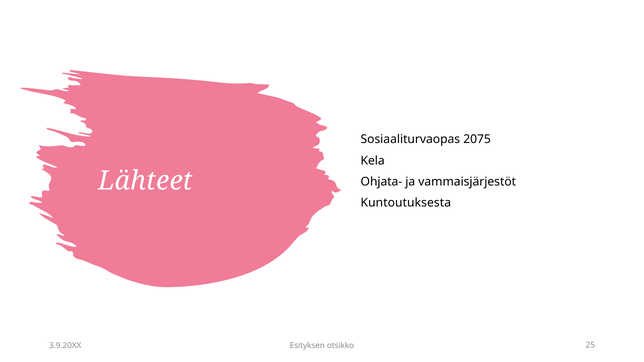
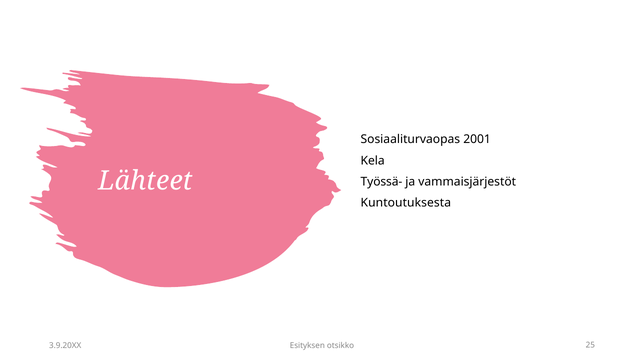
2075: 2075 -> 2001 (477, 140)
Ohjata-: Ohjata- -> Työssä- (381, 182)
